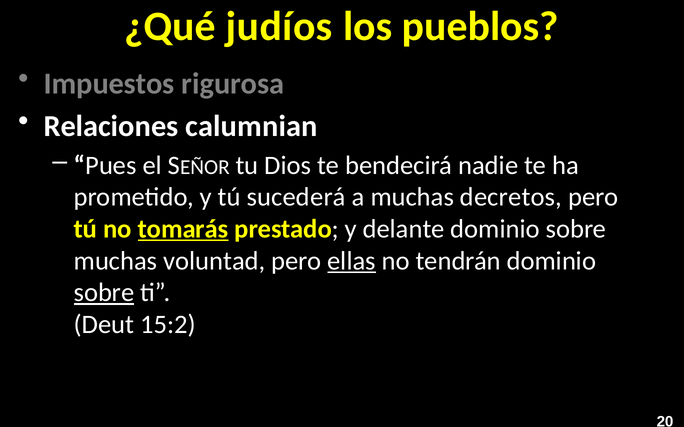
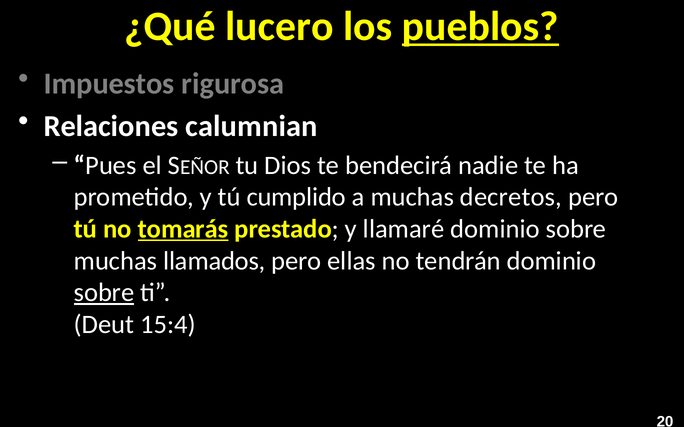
judíos: judíos -> lucero (279, 27)
pueblos underline: none -> present (480, 27)
sucederá: sucederá -> cumplido (296, 197)
delante: delante -> llamaré (404, 229)
voluntad: voluntad -> llamados (214, 261)
ellas underline: present -> none (352, 261)
15:2: 15:2 -> 15:4 (168, 325)
